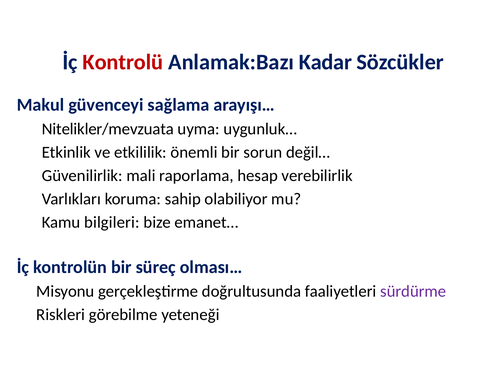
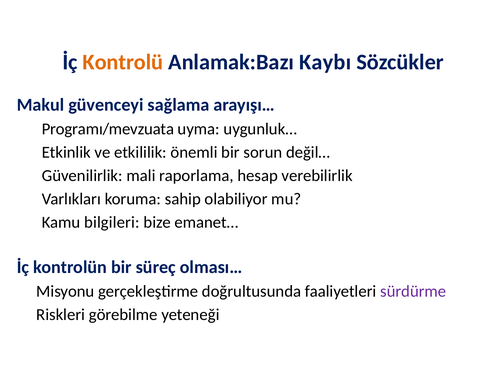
Kontrolü colour: red -> orange (123, 62)
Kadar: Kadar -> Kaybı (325, 62)
Nitelikler/mevzuata: Nitelikler/mevzuata -> Programı/mevzuata (108, 129)
